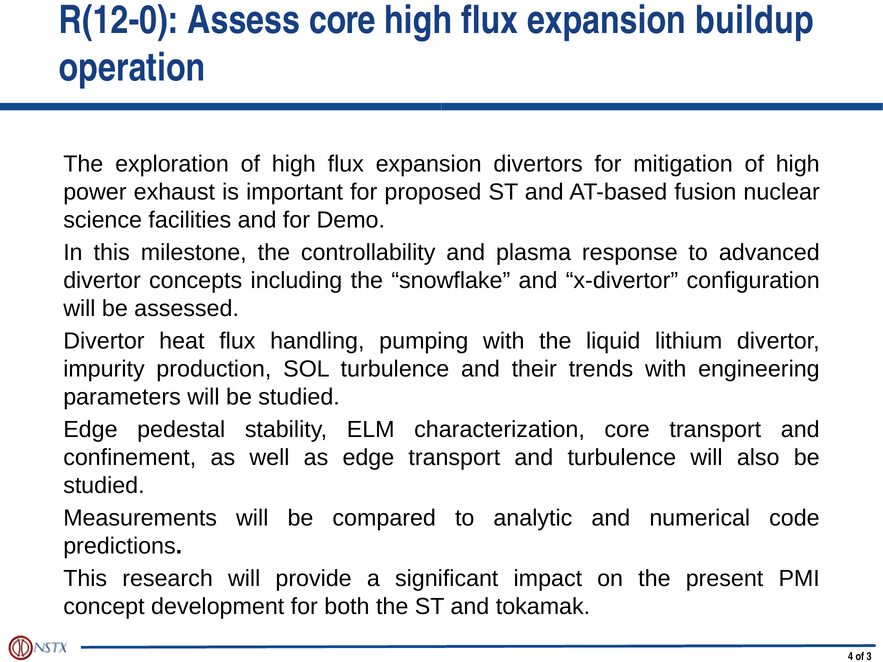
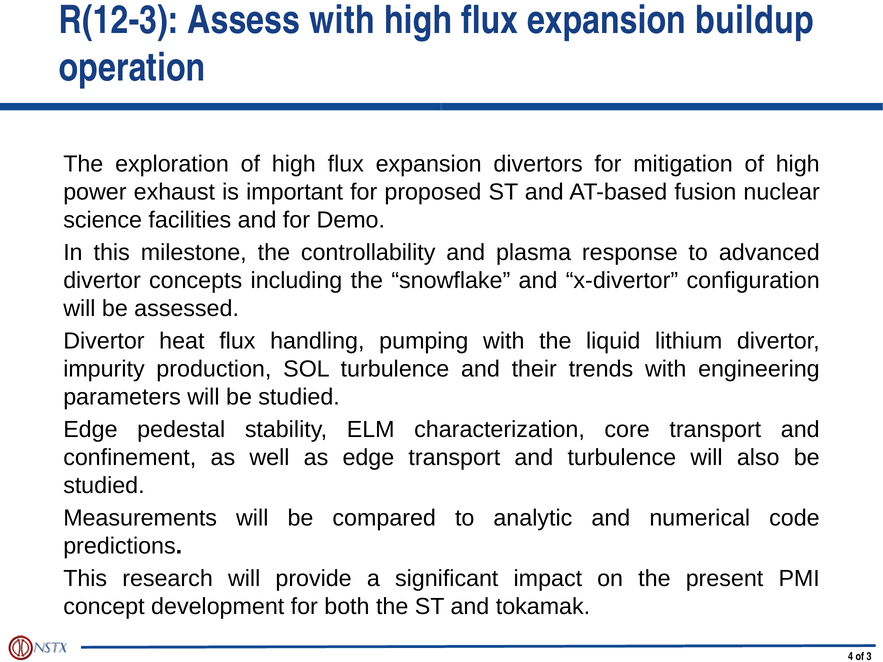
R(12-0: R(12-0 -> R(12-3 (119, 21)
Assess core: core -> with (342, 21)
